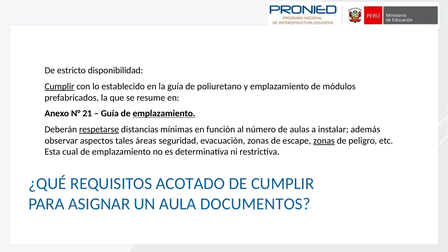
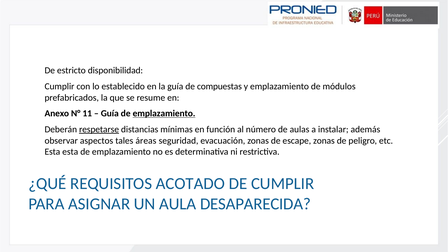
Cumplir underline: present -> none (59, 86)
poliuretano: poliuretano -> compuestas (219, 86)
21: 21 -> 11 (87, 113)
zonas underline: present -> none (324, 141)
Esta cual: cual -> esta (70, 152)
DOCUMENTOS: DOCUMENTOS -> DESAPARECIDA (255, 204)
